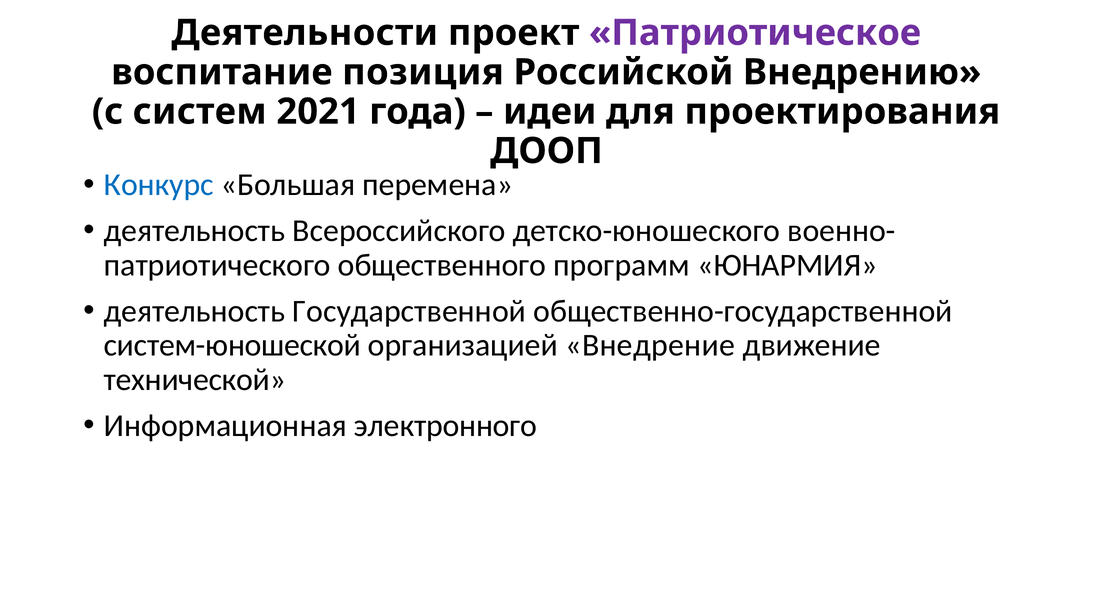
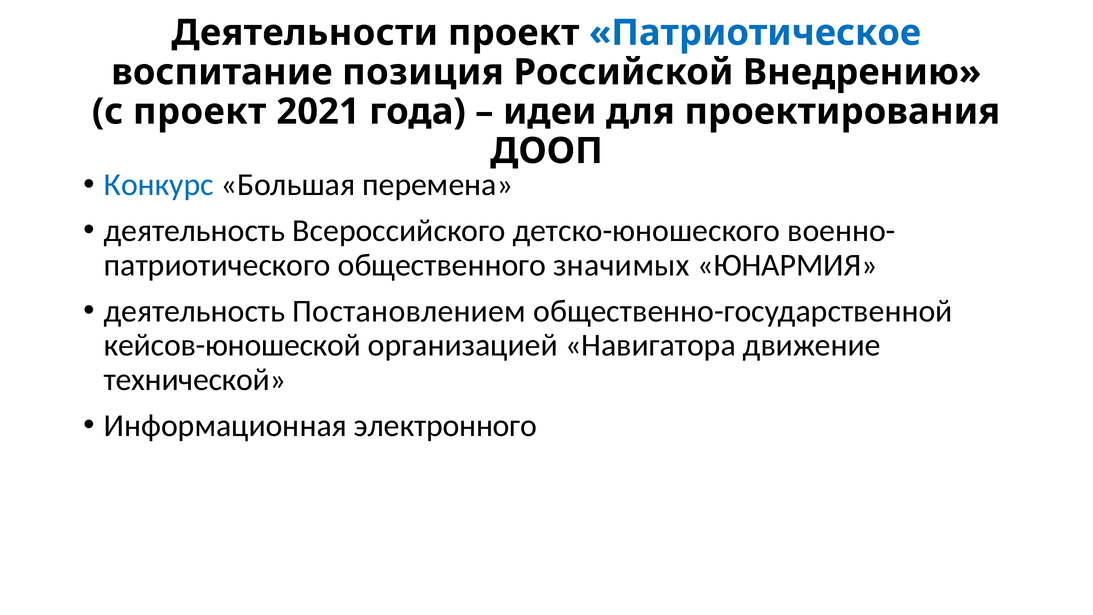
Патриотическое colour: purple -> blue (755, 33)
с систем: систем -> проект (200, 112)
программ: программ -> значимых (621, 265)
Государственной: Государственной -> Постановлением (409, 311)
систем-юношеской: систем-юношеской -> кейсов-юношеской (232, 345)
Внедрение: Внедрение -> Навигатора (650, 345)
